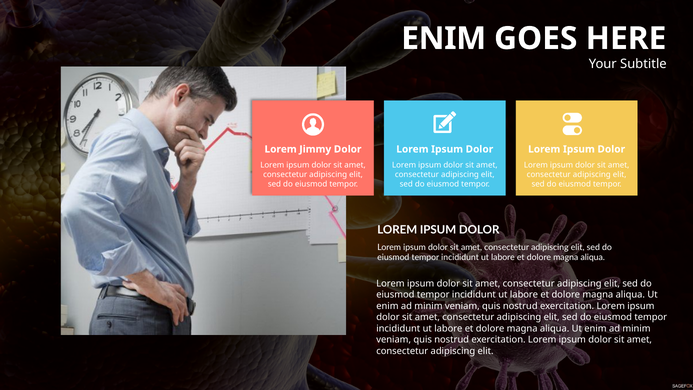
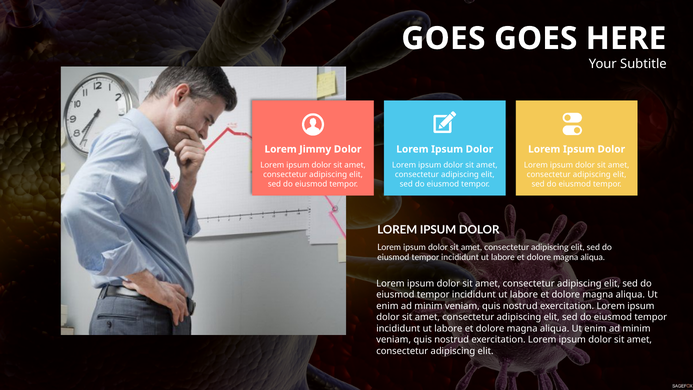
ENIM: ENIM -> GOES (443, 38)
